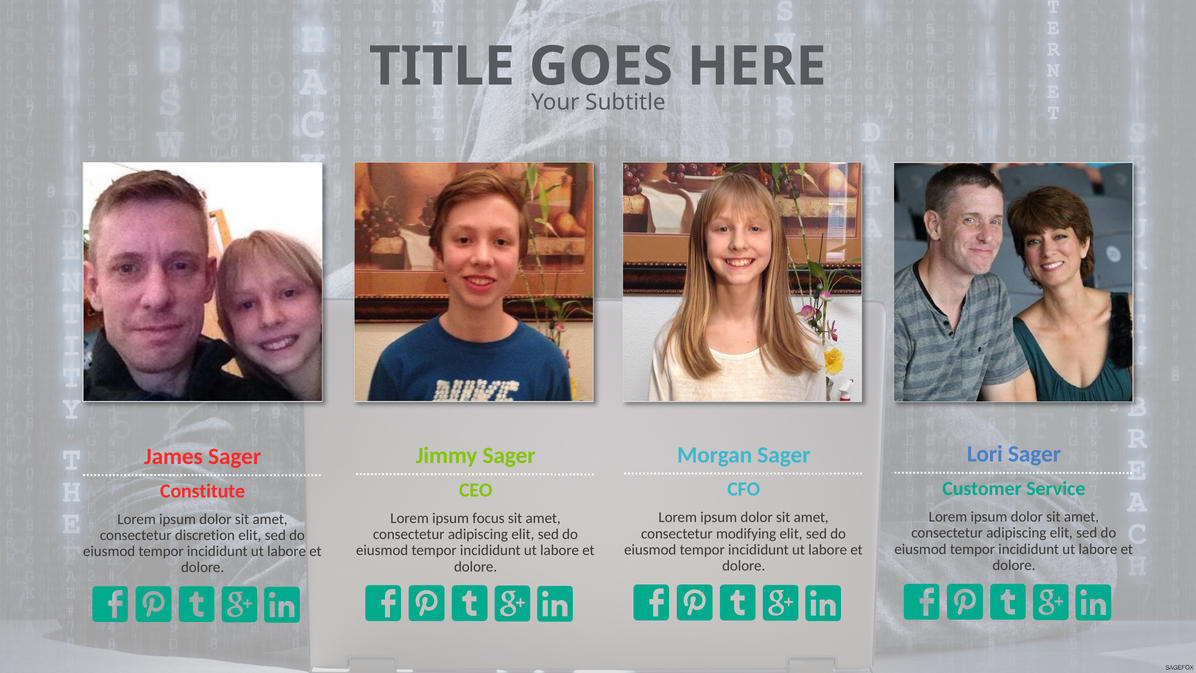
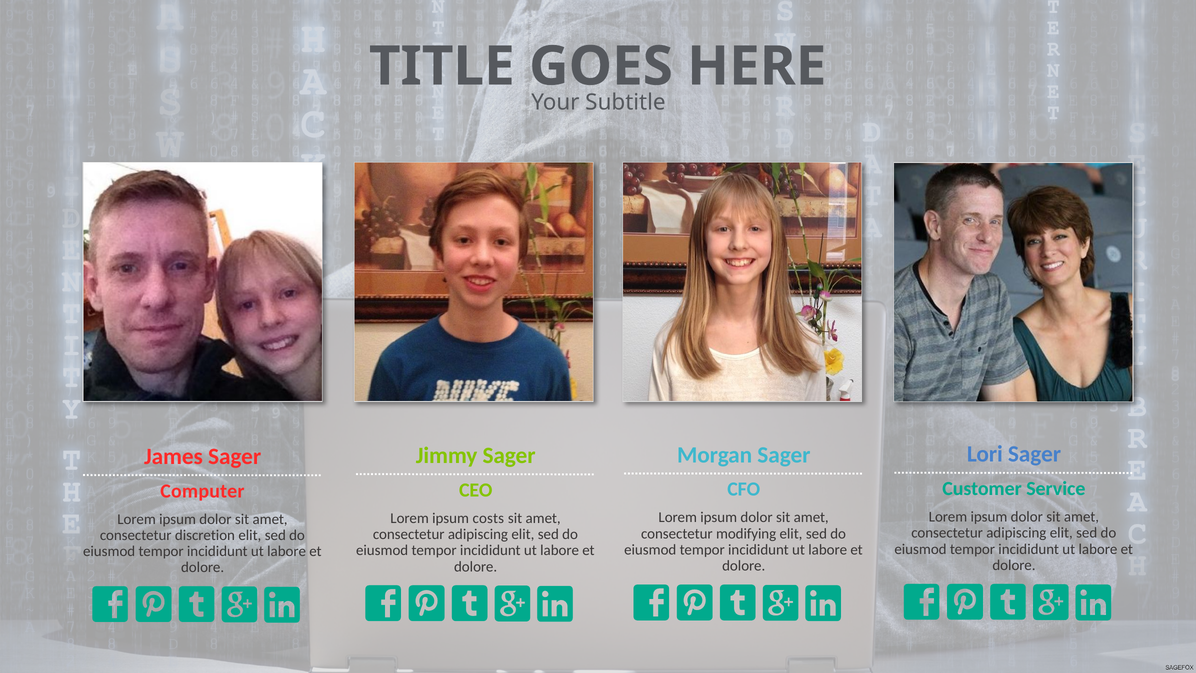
Constitute: Constitute -> Computer (202, 491)
focus: focus -> costs (488, 518)
